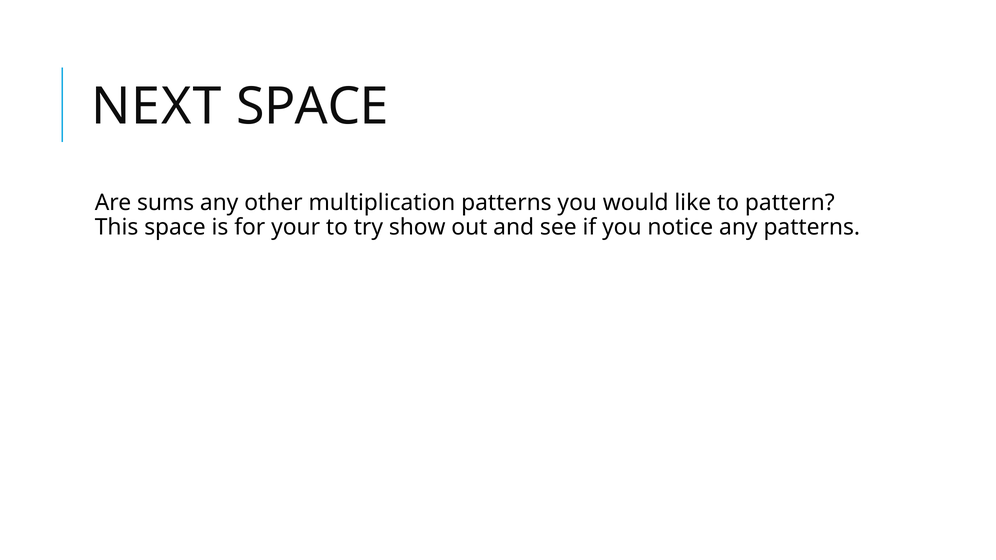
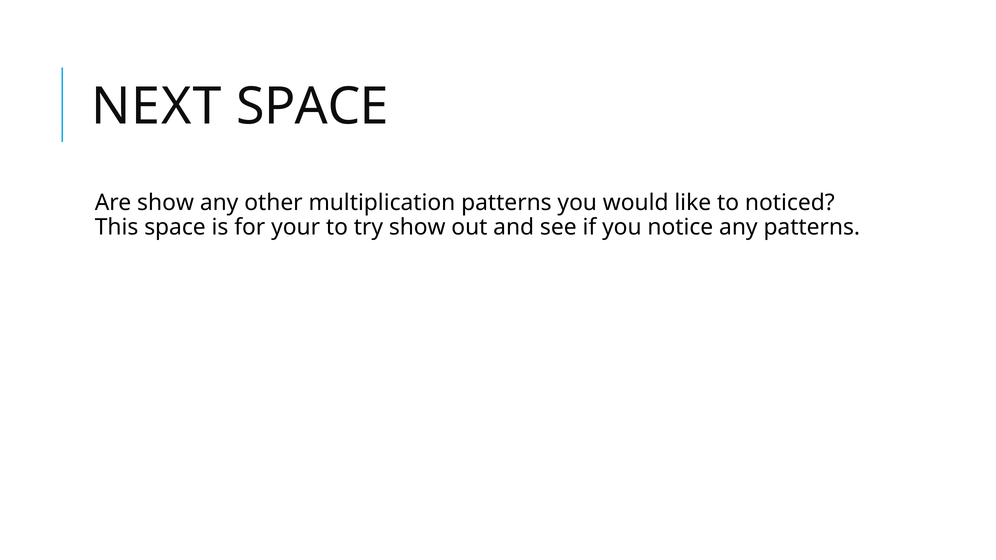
Are sums: sums -> show (165, 203)
pattern: pattern -> noticed (790, 203)
